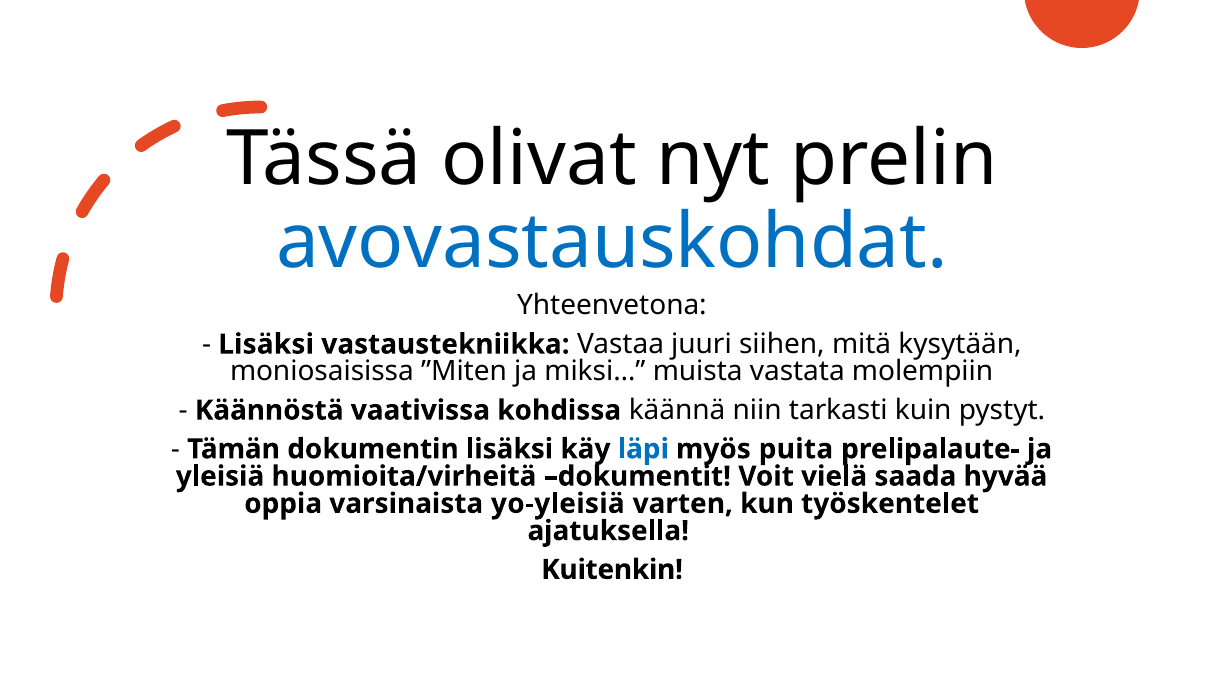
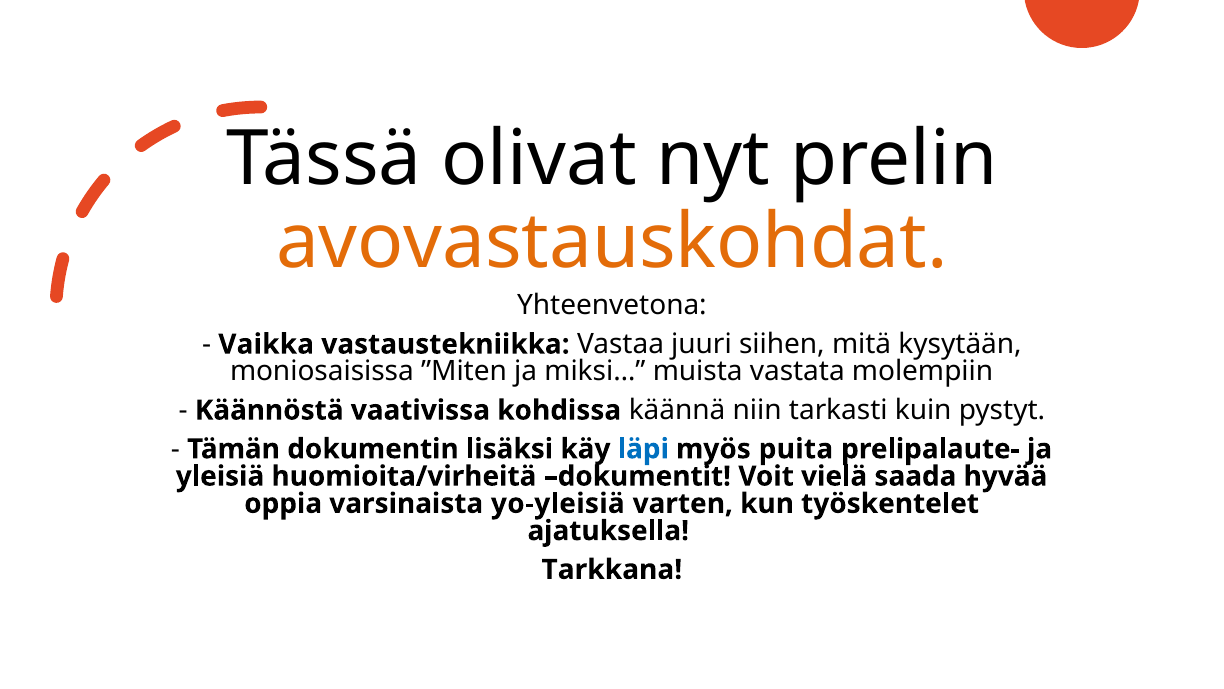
avovastauskohdat colour: blue -> orange (612, 242)
Lisäksi: Lisäksi -> Vaikka (266, 344)
Kuitenkin: Kuitenkin -> Tarkkana (612, 569)
